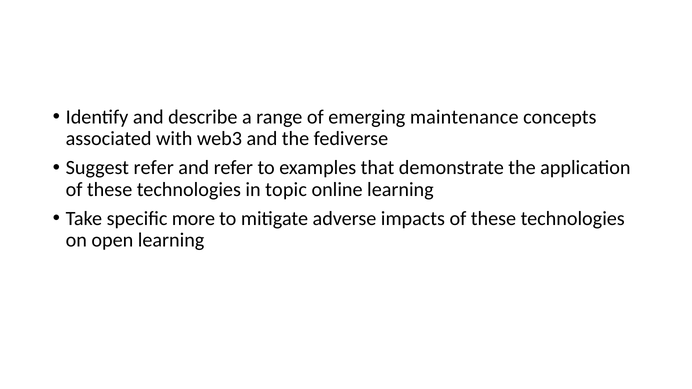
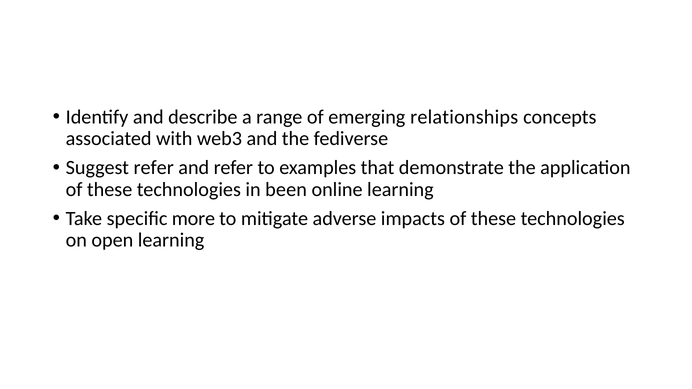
maintenance: maintenance -> relationships (464, 117)
topic: topic -> been (286, 190)
